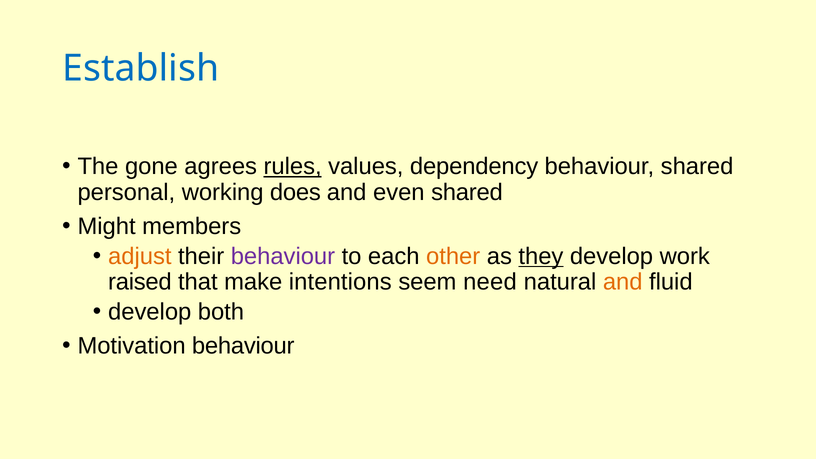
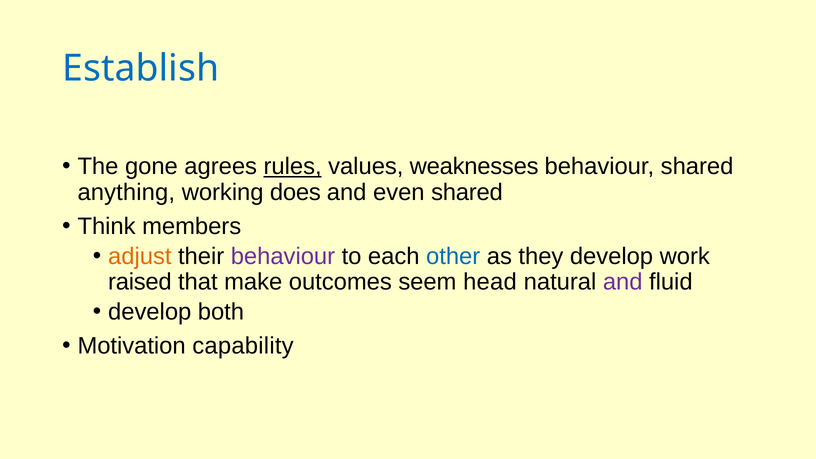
dependency: dependency -> weaknesses (474, 167)
personal: personal -> anything (126, 192)
Might: Might -> Think (107, 226)
other colour: orange -> blue (453, 256)
they underline: present -> none (541, 256)
intentions: intentions -> outcomes (340, 282)
need: need -> head (490, 282)
and colour: orange -> purple (623, 282)
Motivation behaviour: behaviour -> capability (243, 346)
